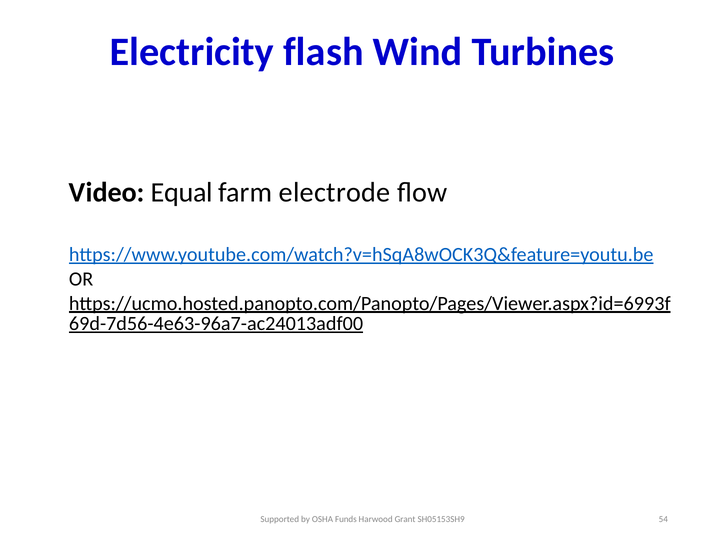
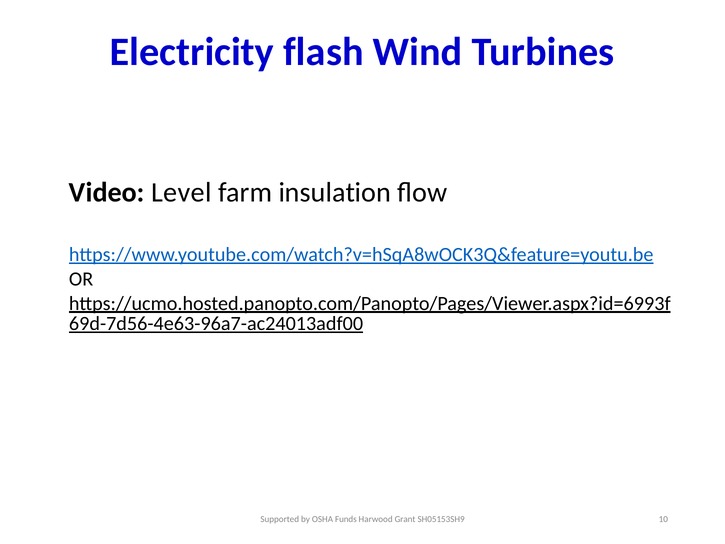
Equal: Equal -> Level (181, 192)
electrode: electrode -> insulation (335, 192)
54: 54 -> 10 (663, 519)
